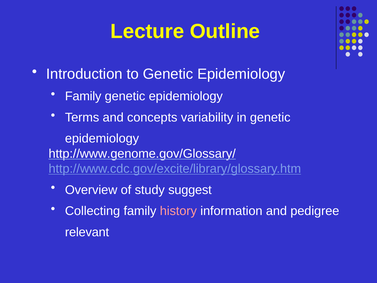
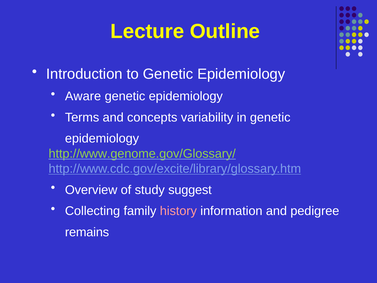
Family: Family -> Aware (83, 96)
http://www.genome.gov/Glossary/ colour: white -> light green (142, 154)
relevant: relevant -> remains (87, 232)
